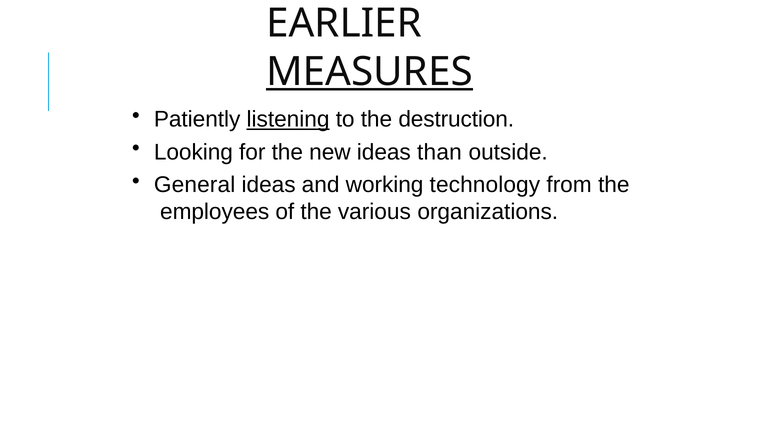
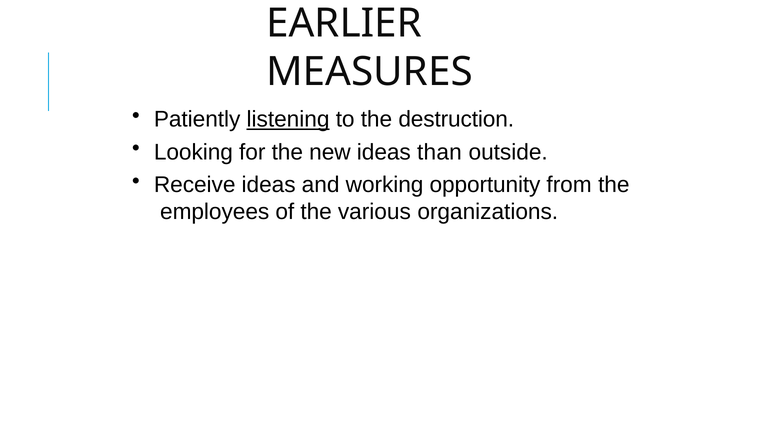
MEASURES underline: present -> none (369, 72)
General: General -> Receive (195, 185)
technology: technology -> opportunity (485, 185)
